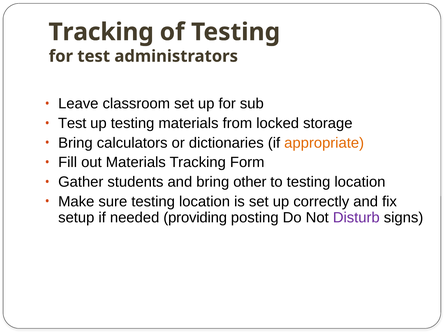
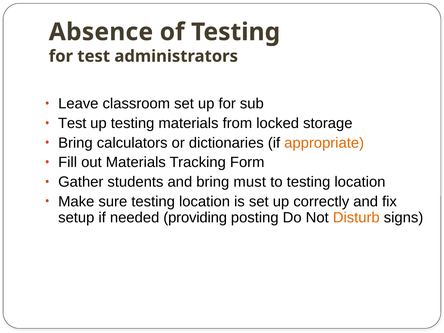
Tracking: Tracking -> Absence (101, 32)
other: other -> must (250, 182)
Disturb colour: purple -> orange (356, 218)
